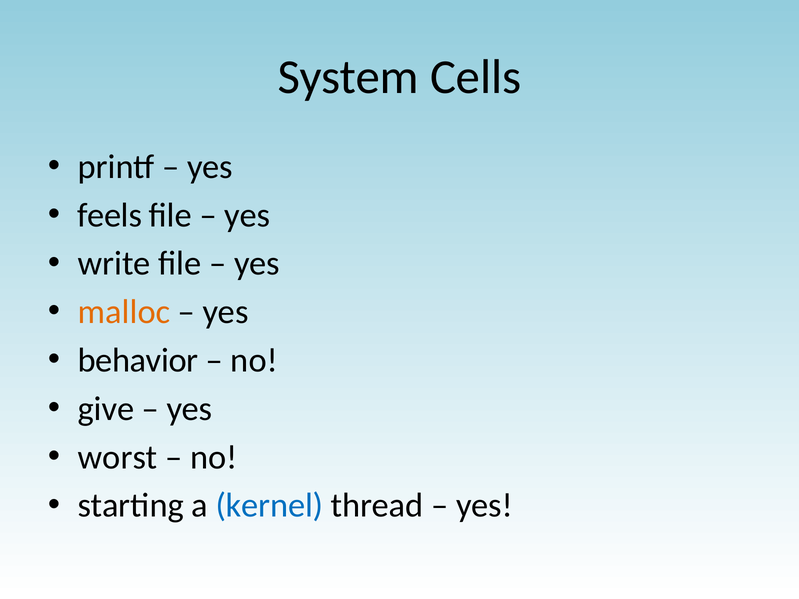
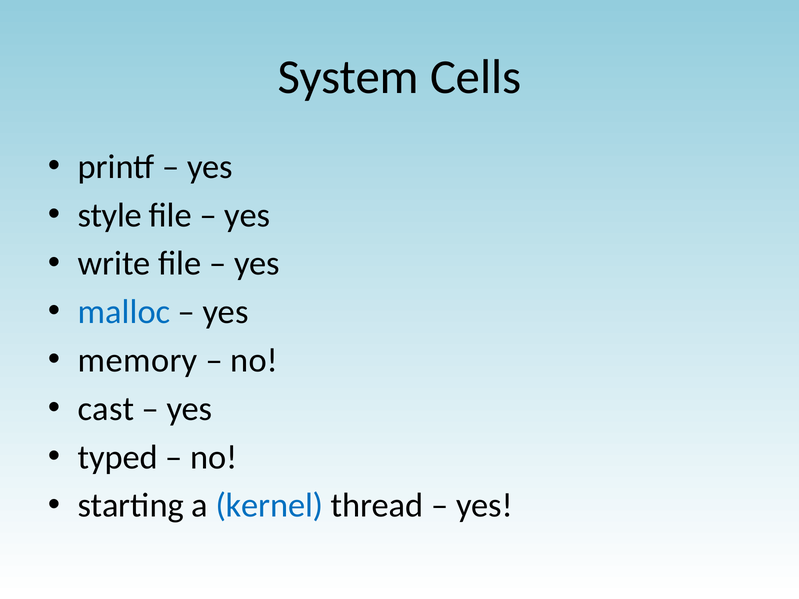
feels: feels -> style (110, 215)
malloc colour: orange -> blue (124, 312)
behavior: behavior -> memory (138, 361)
give: give -> cast (106, 409)
worst: worst -> typed (118, 457)
